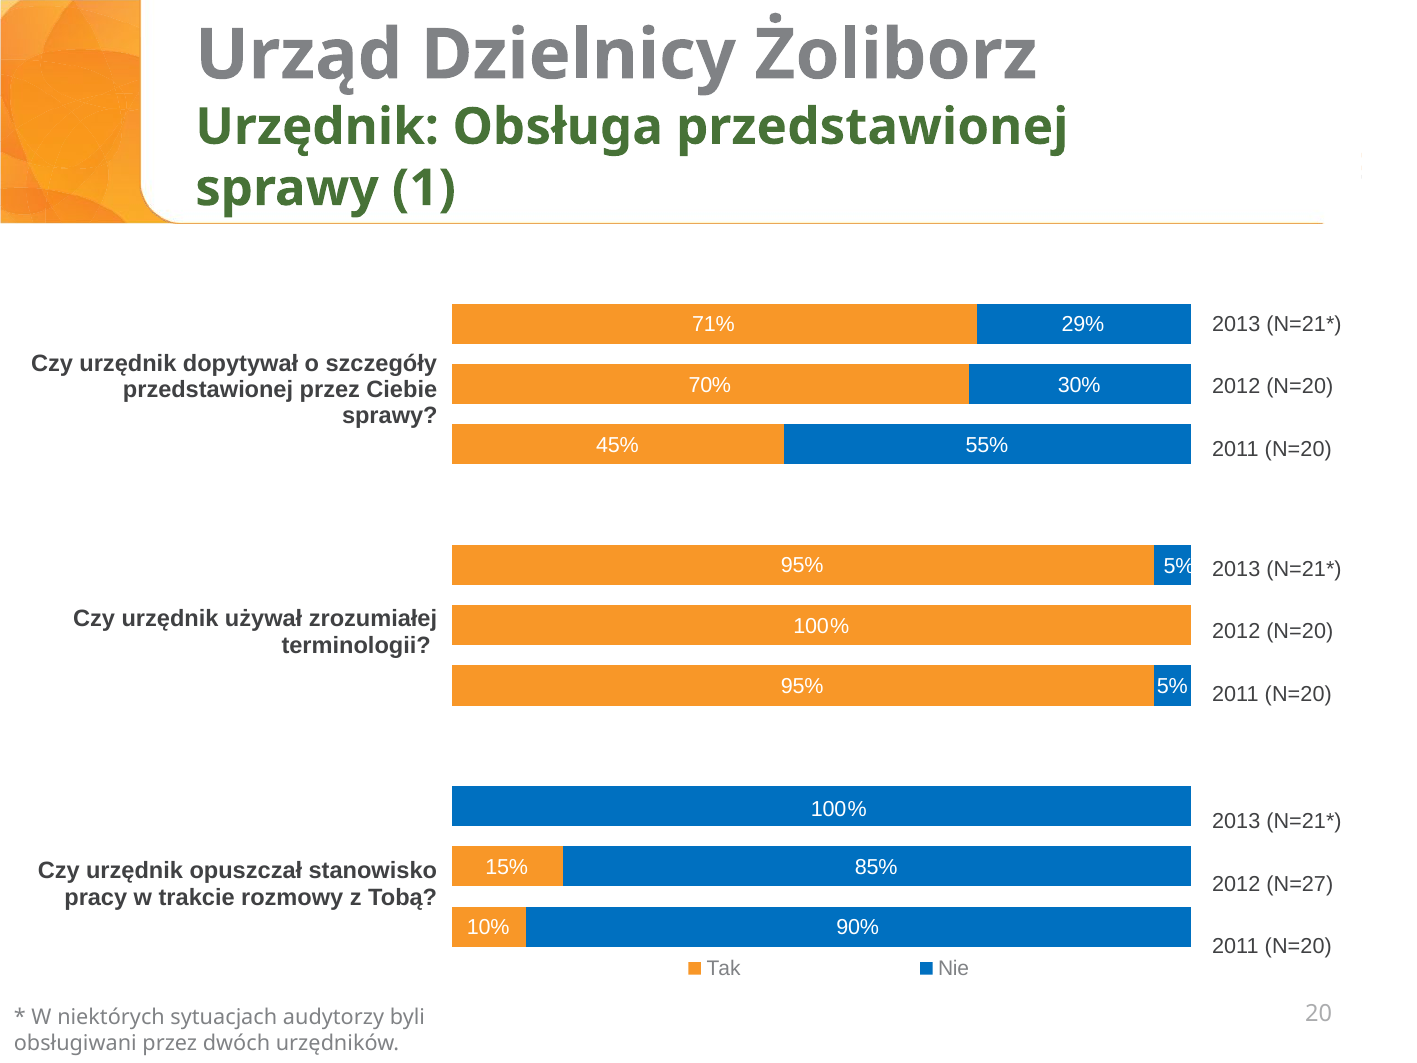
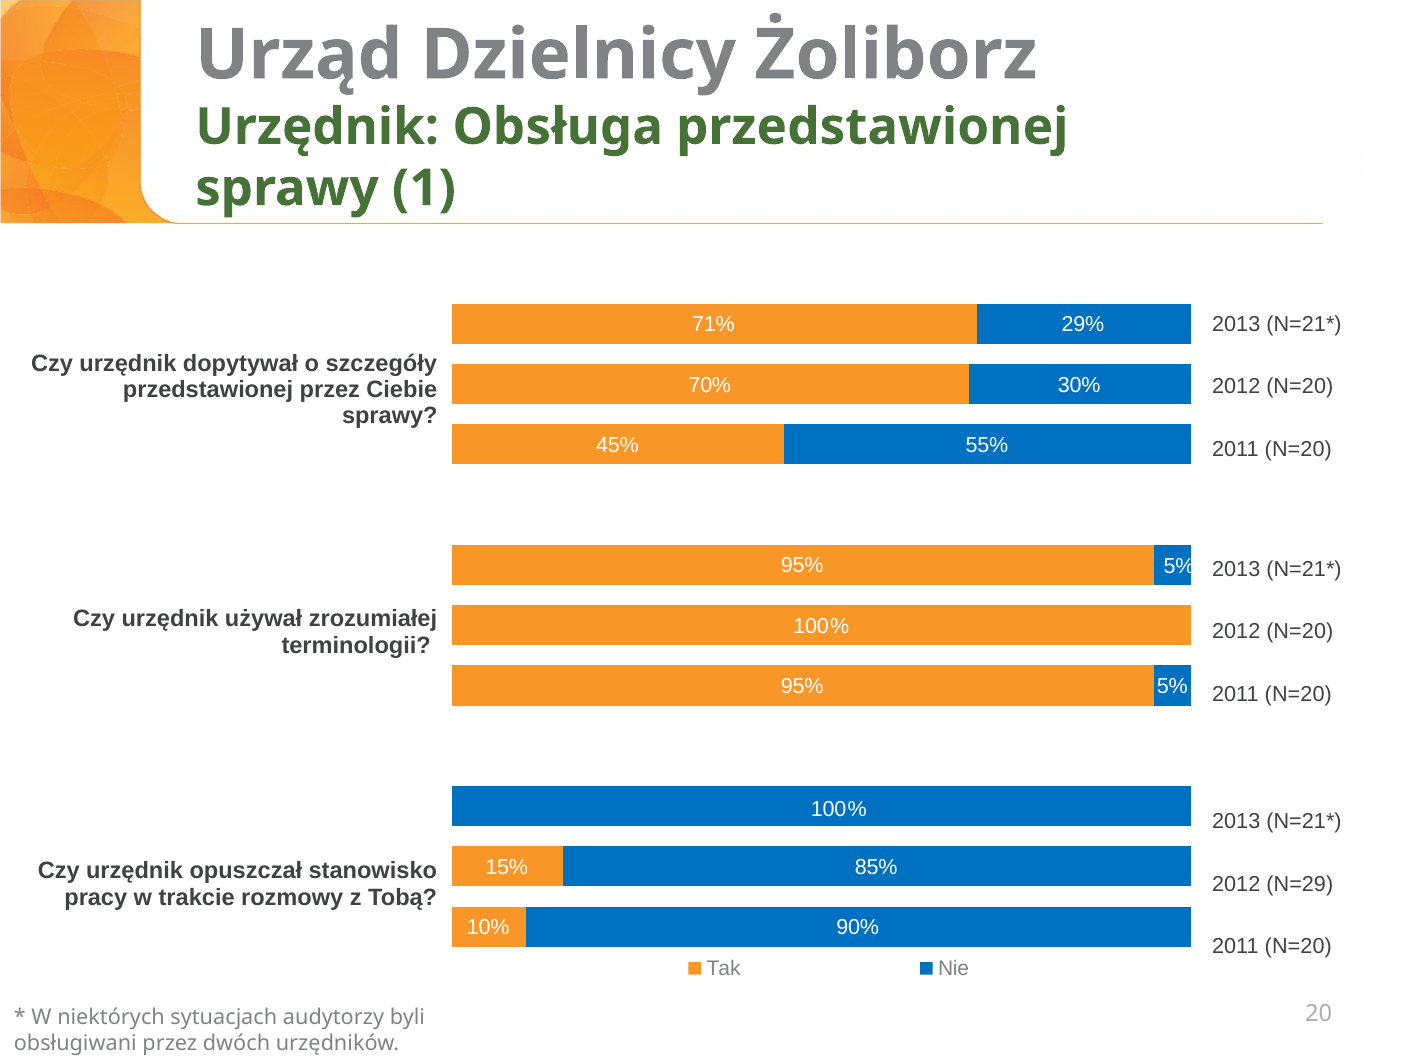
N=27: N=27 -> N=29 (1300, 884)
